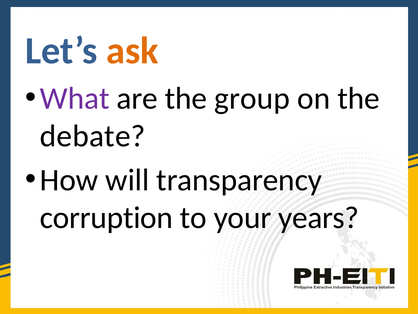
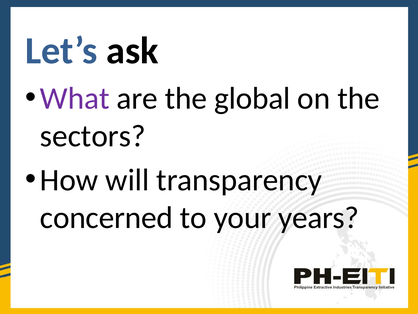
ask colour: orange -> black (132, 51)
group: group -> global (252, 98)
debate: debate -> sectors (93, 136)
corruption: corruption -> concerned (106, 218)
